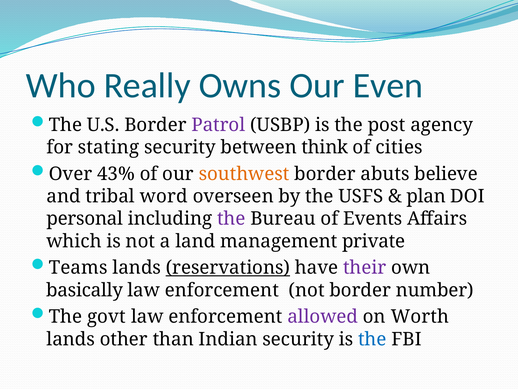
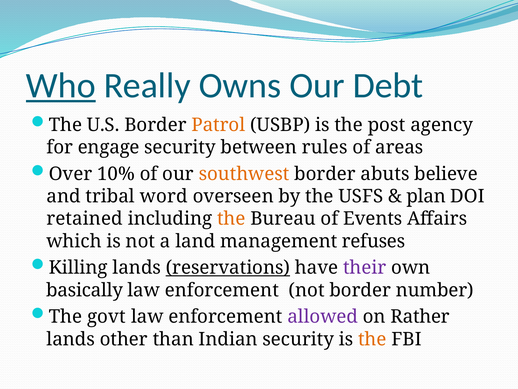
Who underline: none -> present (61, 86)
Even: Even -> Debt (388, 86)
Patrol colour: purple -> orange (218, 125)
stating: stating -> engage (109, 147)
think: think -> rules (325, 147)
cities: cities -> areas (399, 147)
43%: 43% -> 10% (116, 174)
personal: personal -> retained (85, 218)
the colour: purple -> orange (231, 218)
private: private -> refuses (374, 241)
Teams: Teams -> Killing (78, 267)
Worth: Worth -> Rather (420, 316)
the colour: blue -> orange (372, 339)
